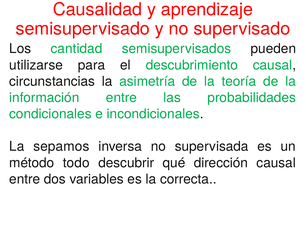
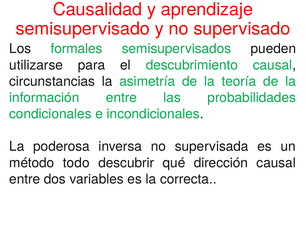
cantidad: cantidad -> formales (77, 49)
sepamos: sepamos -> poderosa (61, 147)
